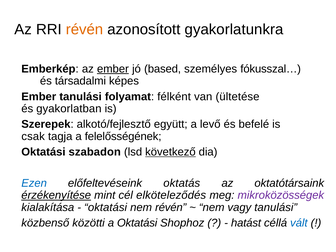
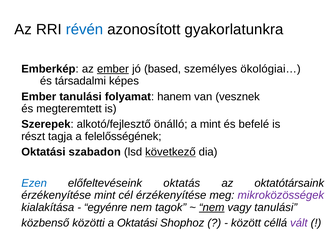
révén colour: orange -> blue (85, 29)
fókusszal…: fókusszal… -> ökológiai… (271, 69)
félként: félként -> hanem (174, 97)
ültetése: ültetése -> vesznek (238, 97)
gyakorlatban: gyakorlatban -> megteremtett (69, 109)
együtt: együtt -> önálló (171, 124)
a levő: levő -> mint (210, 124)
csak: csak -> részt (33, 136)
érzékenyítése underline: present -> none (56, 195)
cél elköteleződés: elköteleződés -> érzékenyítése (171, 195)
oktatási: oktatási -> egyénre (106, 207)
nem révén: révén -> tagok (171, 207)
nem underline: none -> present (212, 207)
hatást: hatást -> között (246, 223)
vált colour: blue -> purple (299, 223)
